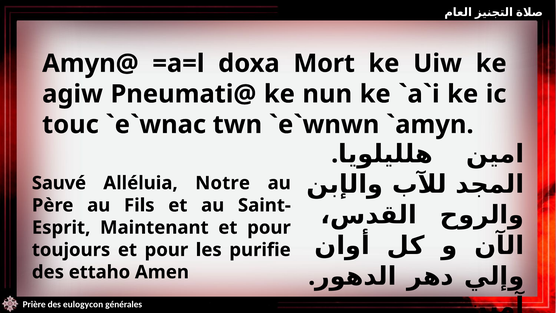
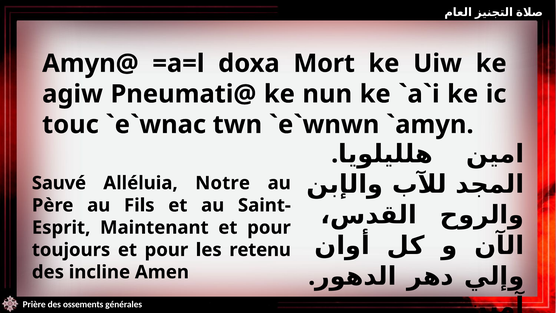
purifie: purifie -> retenu (260, 250)
ettaho: ettaho -> incline (99, 272)
eulogycon: eulogycon -> ossements (83, 304)
